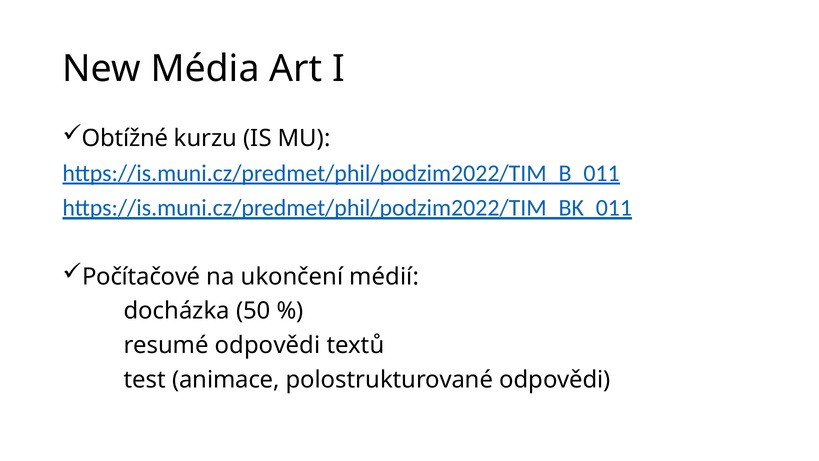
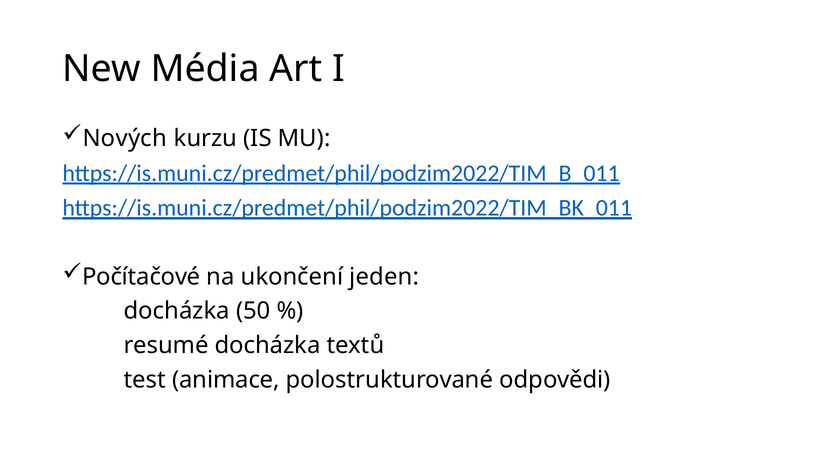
Obtížné: Obtížné -> Nových (125, 138)
médií: médií -> jeden (384, 277)
resumé odpovědi: odpovědi -> docházka (268, 345)
